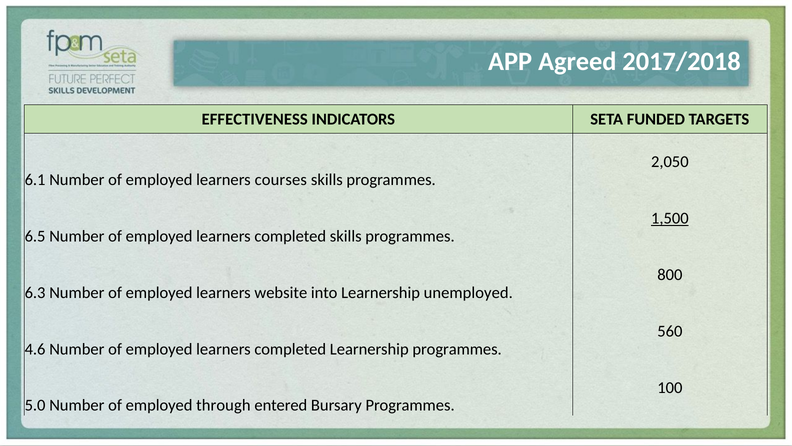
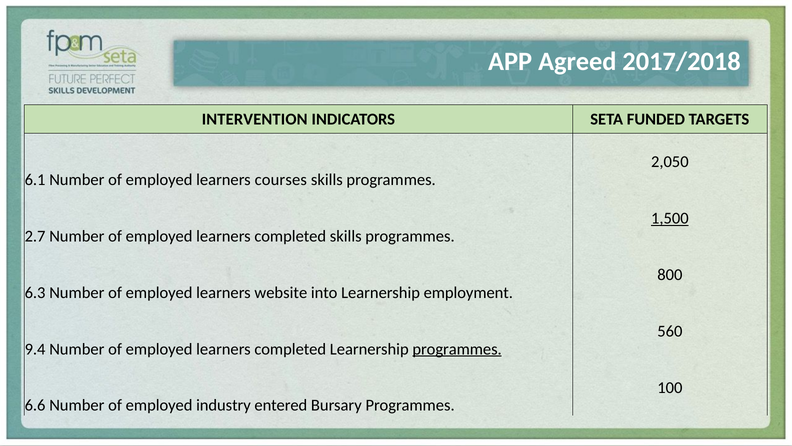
EFFECTIVENESS: EFFECTIVENESS -> INTERVENTION (255, 119)
6.5: 6.5 -> 2.7 (35, 236)
unemployed: unemployed -> employment (468, 292)
4.6: 4.6 -> 9.4 (35, 349)
programmes underline: none -> present (457, 349)
5.0: 5.0 -> 6.6 (35, 405)
through: through -> industry (223, 405)
